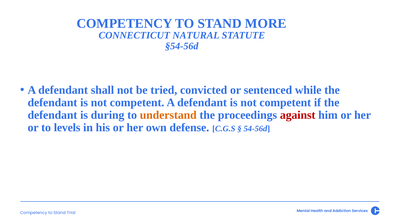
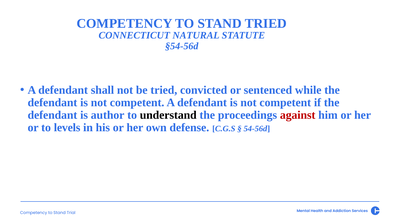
STAND MORE: MORE -> TRIED (266, 24)
during: during -> author (108, 115)
understand colour: orange -> black (168, 115)
